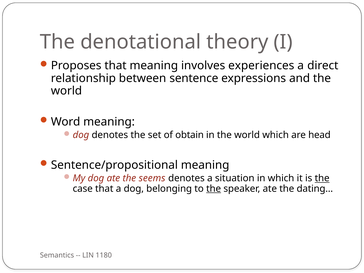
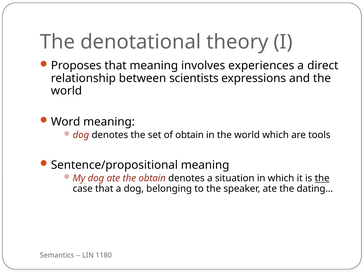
sentence: sentence -> scientists (194, 78)
head: head -> tools (319, 135)
the seems: seems -> obtain (152, 178)
the underline: present -> none (214, 189)
